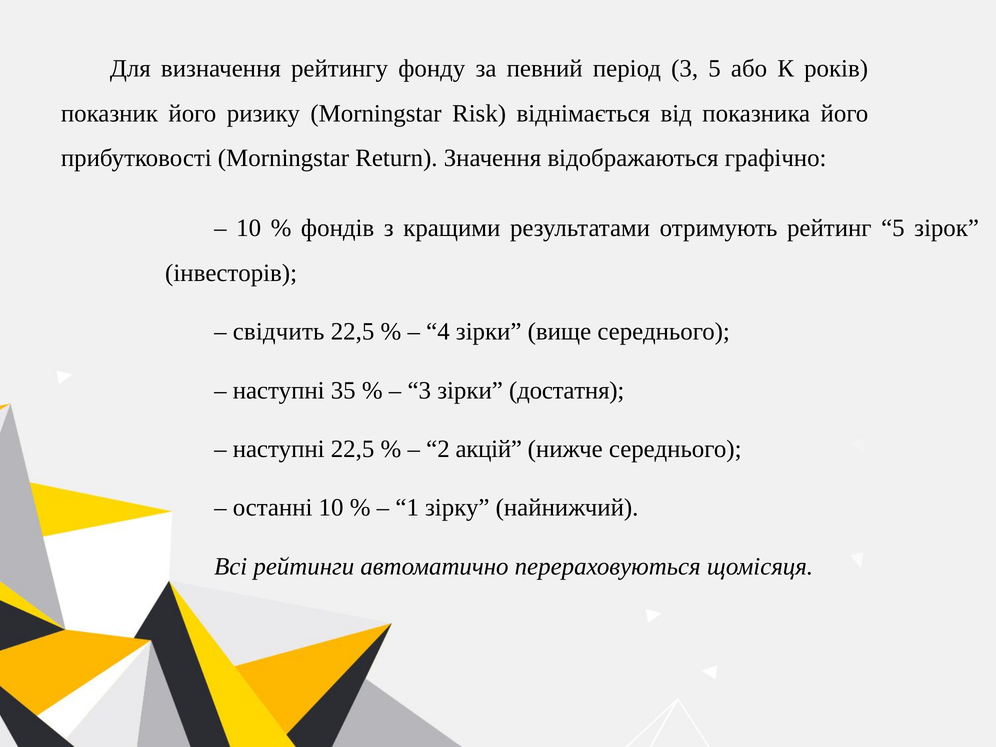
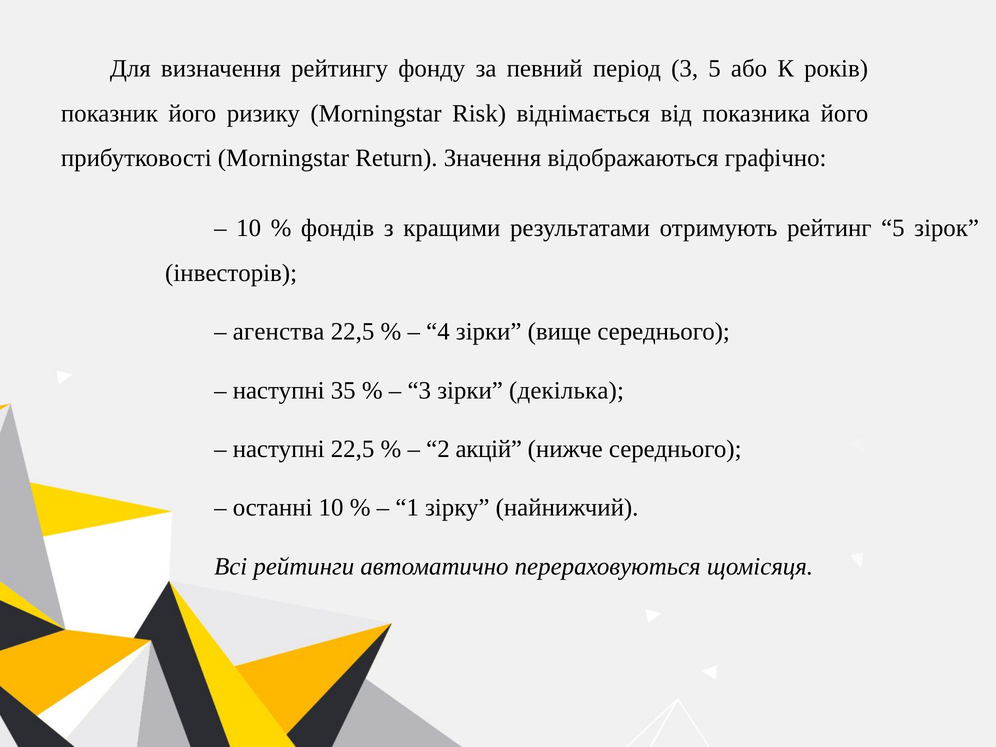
свідчить: свідчить -> агенства (279, 332)
достатня: достатня -> декілька (567, 390)
